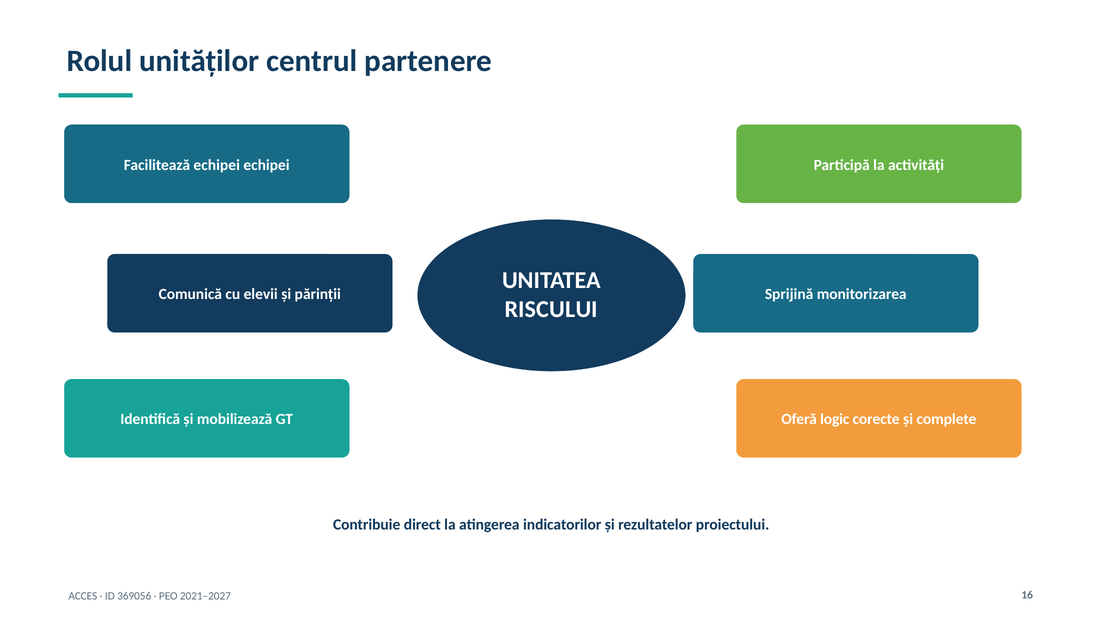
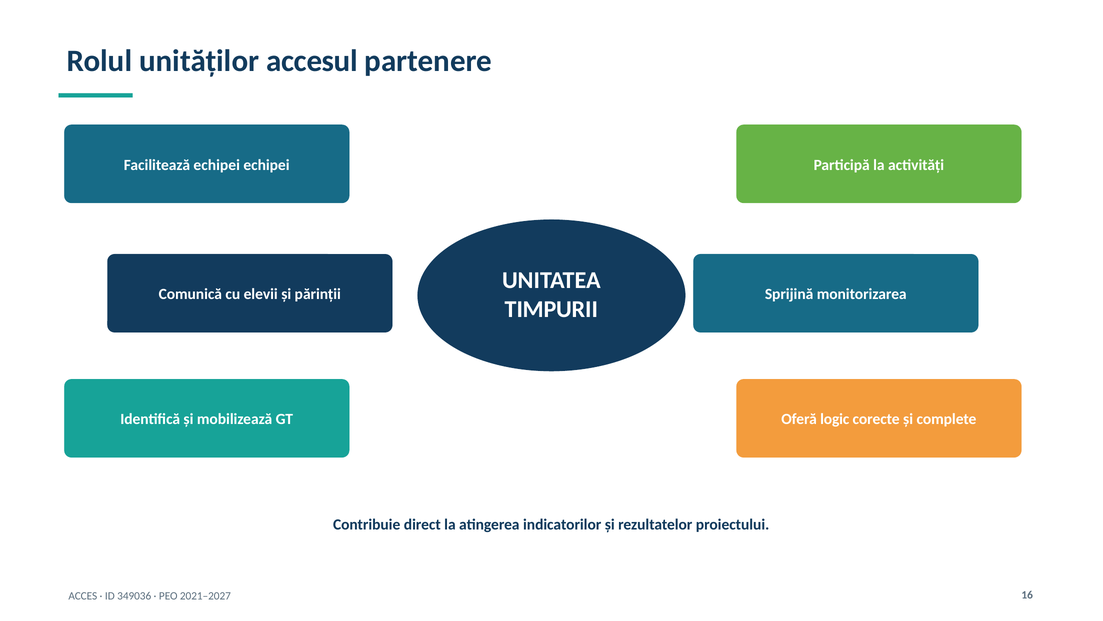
centrul: centrul -> accesul (312, 61)
RISCULUI: RISCULUI -> TIMPURII (551, 309)
369056: 369056 -> 349036 (134, 595)
